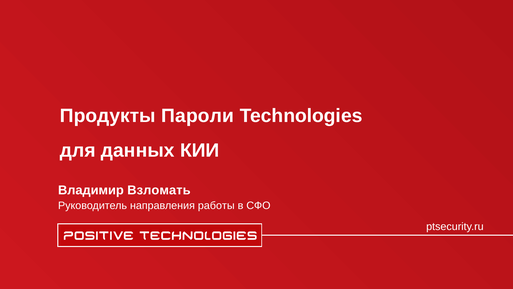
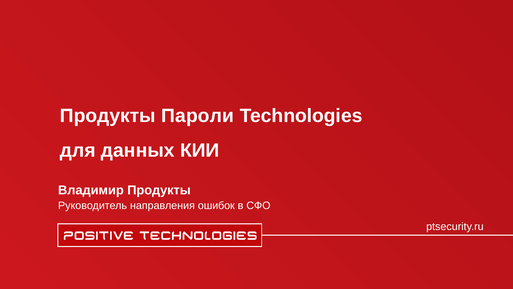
Владимир Взломать: Взломать -> Продукты (159, 190)
работы: работы -> ошибок (216, 205)
